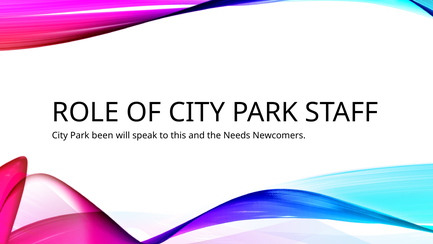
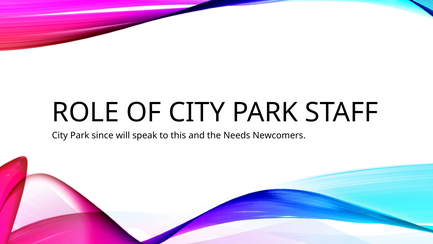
been: been -> since (103, 135)
